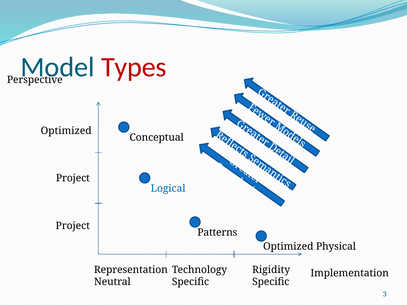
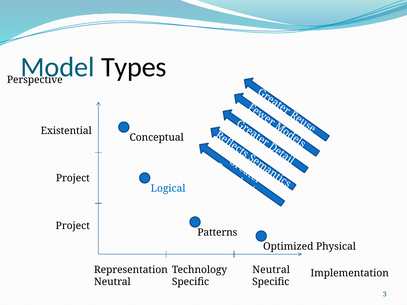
Types colour: red -> black (134, 67)
Optimized: Optimized -> Existential (66, 131)
Rigidity: Rigidity -> Neutral (271, 270)
